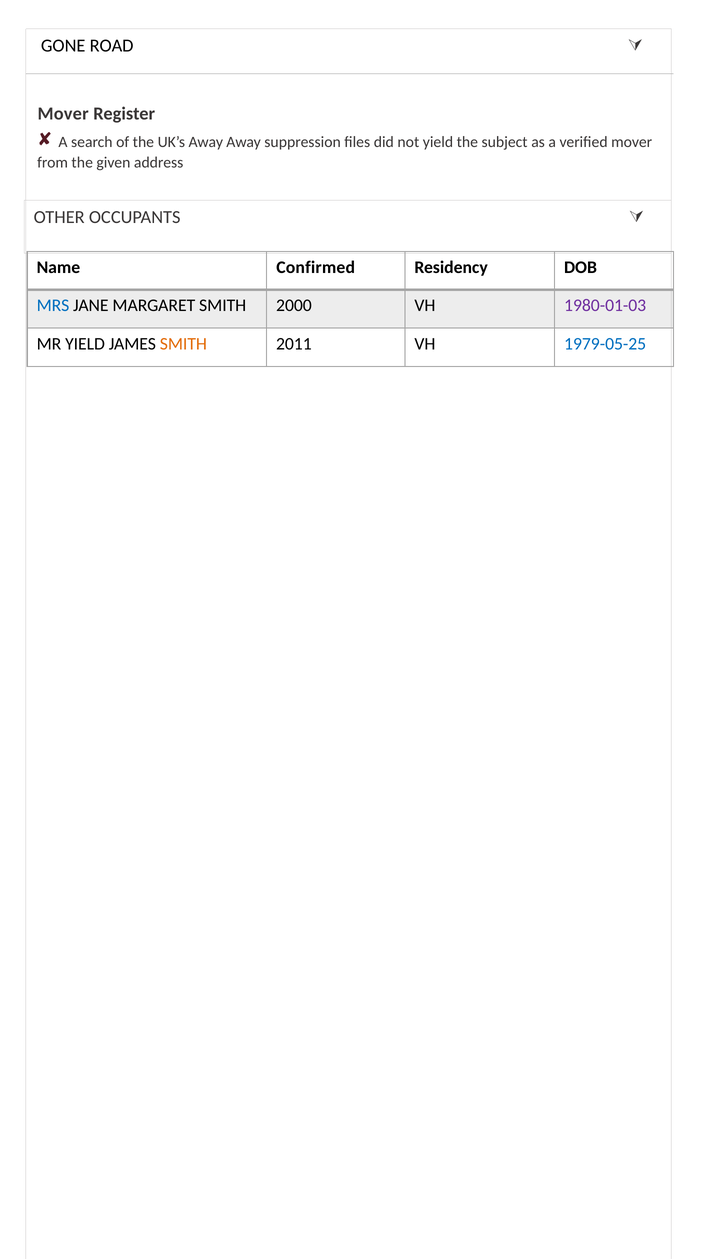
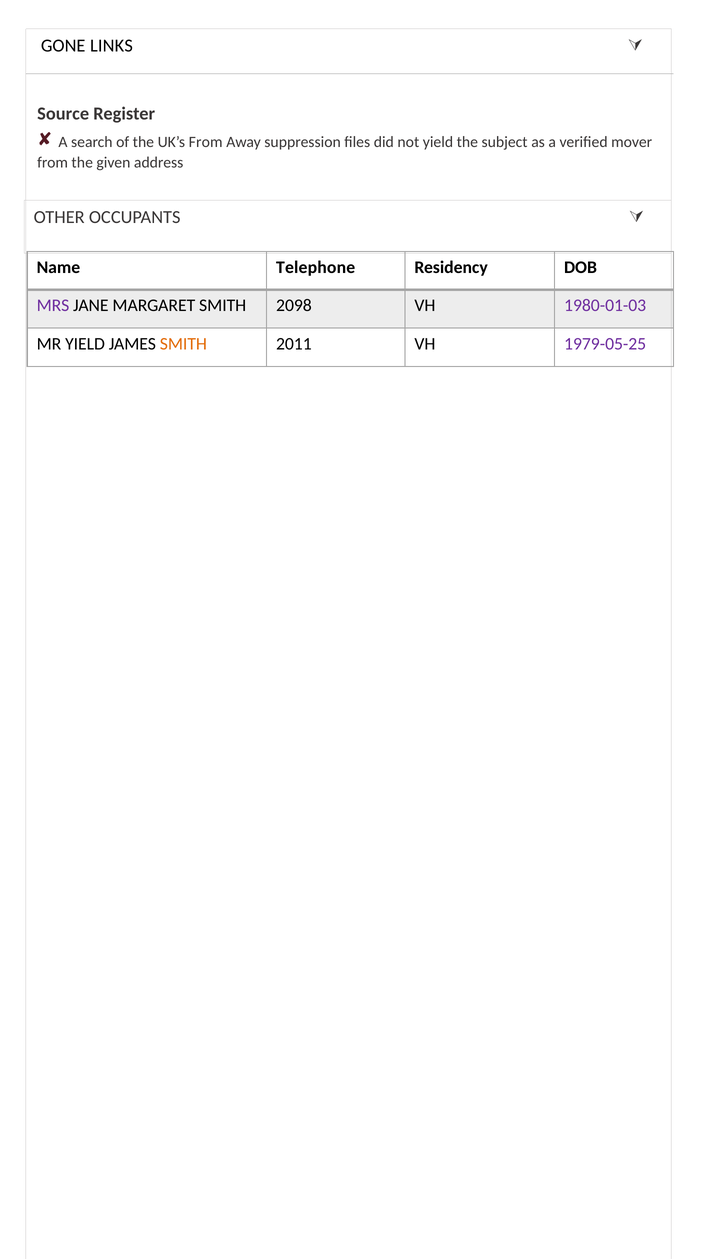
ROAD: ROAD -> LINKS (111, 46)
Mover: Mover -> Source (63, 114)
UK’s Away: Away -> From (206, 142)
Confirmed: Confirmed -> Telephone (316, 267)
MRS colour: blue -> purple (53, 305)
2000: 2000 -> 2098 (294, 305)
1979-05-25 colour: blue -> purple (605, 344)
